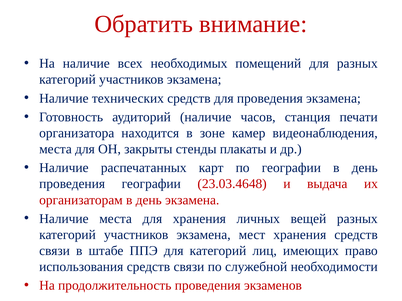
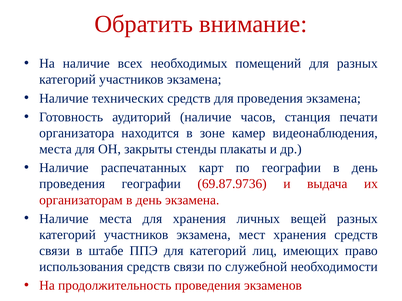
23.03.4648: 23.03.4648 -> 69.87.9736 (232, 184)
